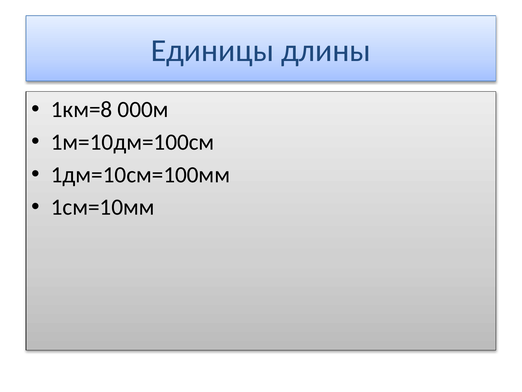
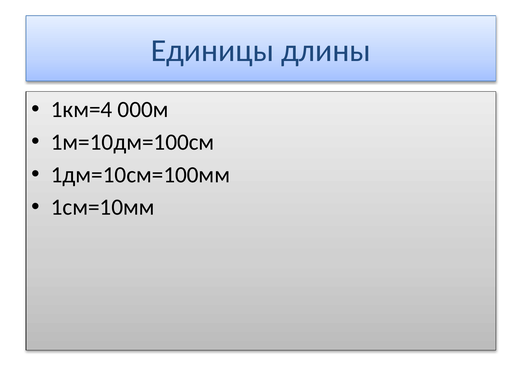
1км=8: 1км=8 -> 1км=4 (82, 110)
